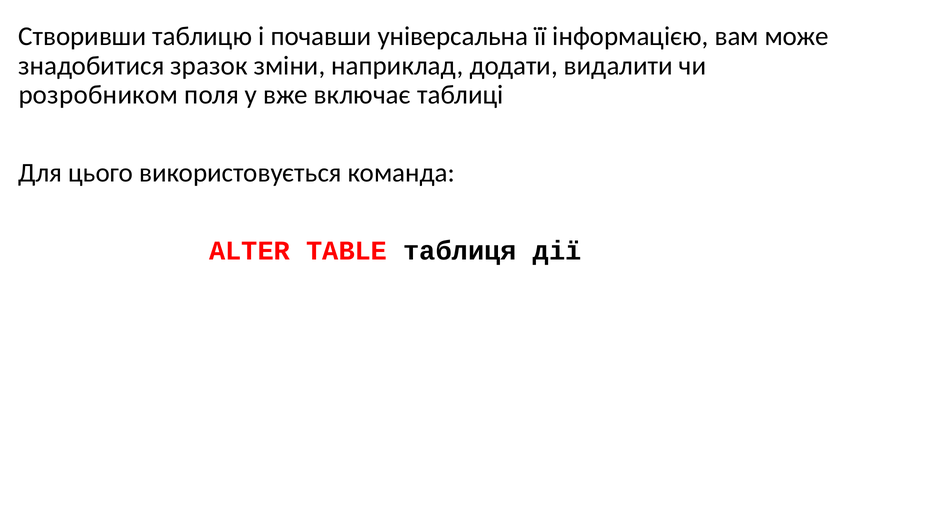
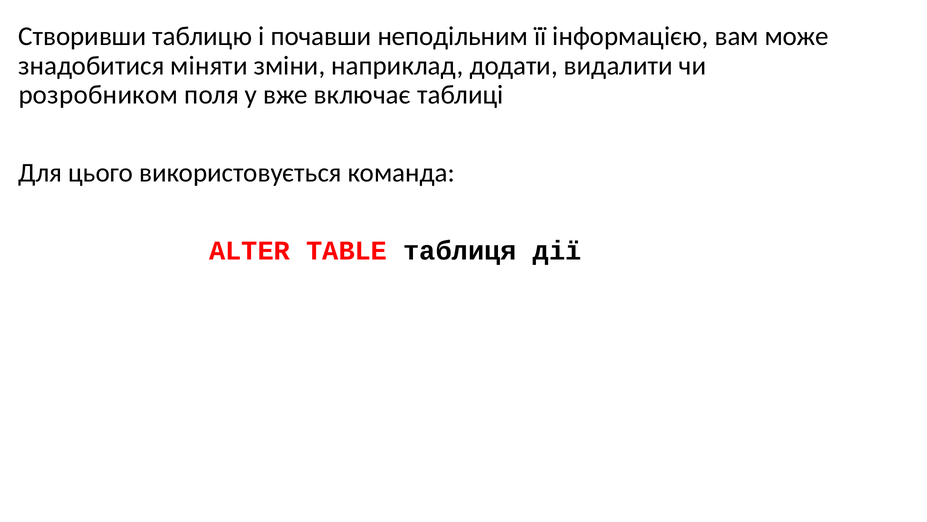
універсальна: універсальна -> неподільним (453, 37)
зразок: зразок -> міняти (209, 66)
